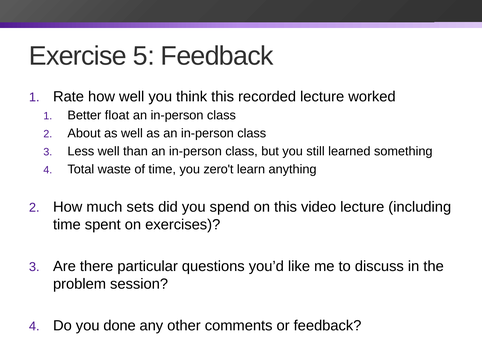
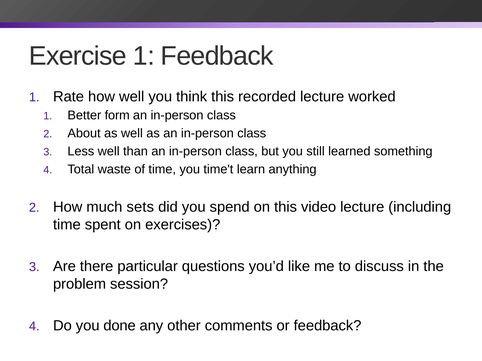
Exercise 5: 5 -> 1 (144, 56)
float: float -> form (117, 116)
zero't: zero't -> time't (218, 169)
